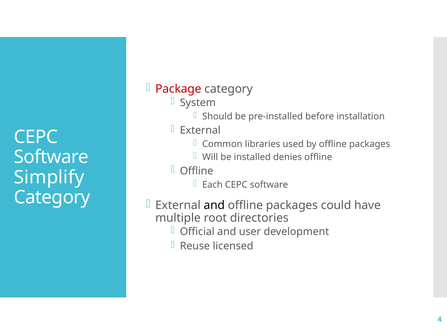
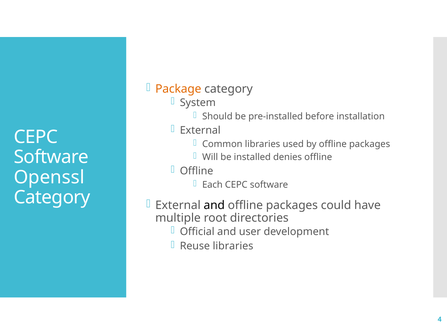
Package colour: red -> orange (178, 89)
Simplify: Simplify -> Openssl (49, 177)
Reuse licensed: licensed -> libraries (233, 246)
